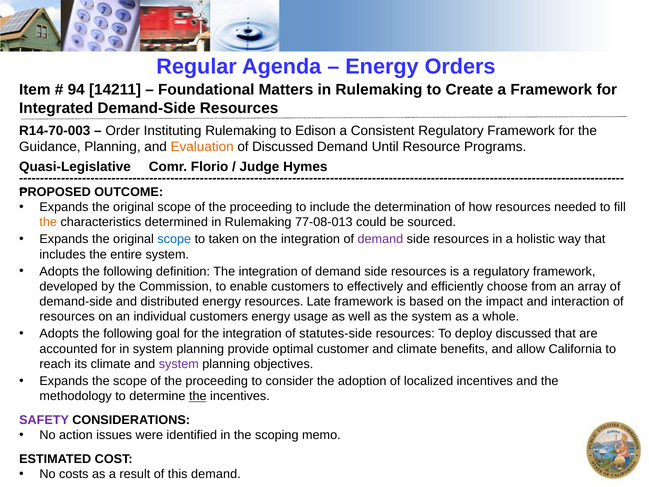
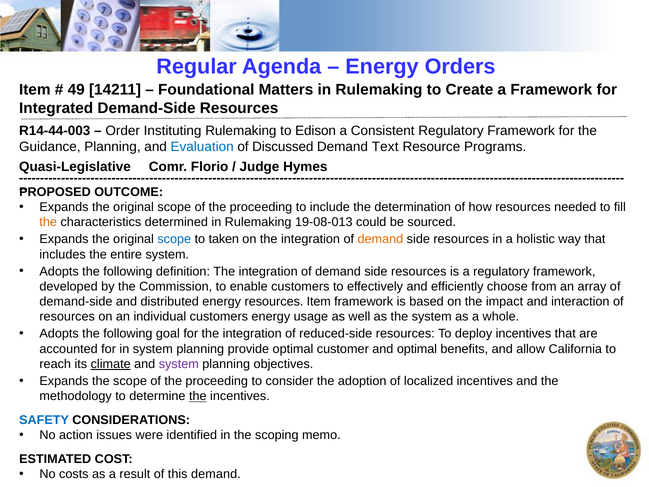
94: 94 -> 49 (76, 90)
R14-70-003: R14-70-003 -> R14-44-003 (55, 131)
Evaluation colour: orange -> blue (202, 147)
Until: Until -> Text (385, 147)
77-08-013: 77-08-013 -> 19-08-013 (324, 222)
demand colour: purple -> orange (380, 239)
resources Late: Late -> Item (319, 302)
statutes-side: statutes-side -> reduced-side (336, 334)
deploy discussed: discussed -> incentives (523, 334)
and climate: climate -> optimal (417, 349)
climate underline: none -> present (111, 364)
SAFETY colour: purple -> blue (44, 420)
